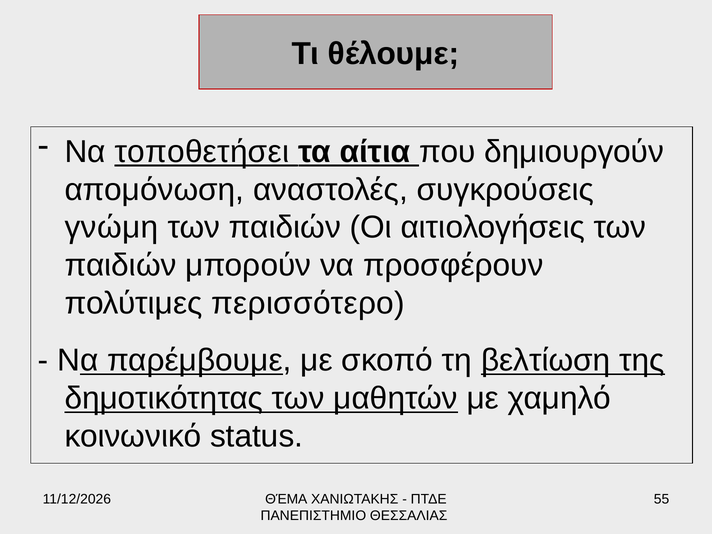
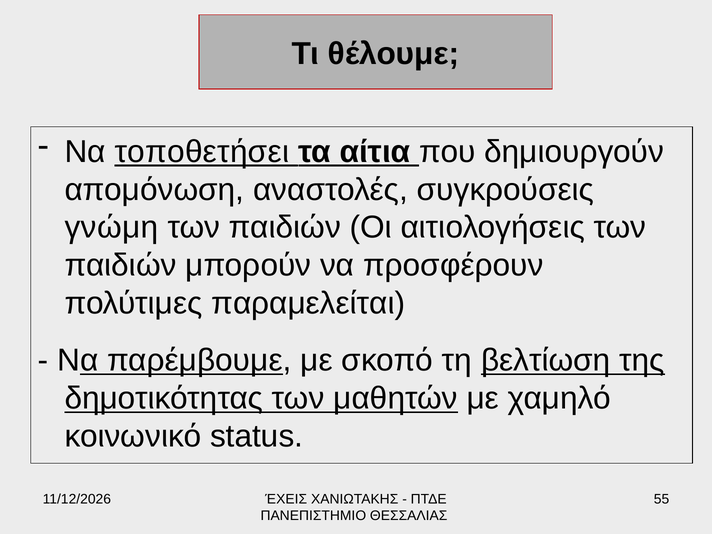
περισσότερο: περισσότερο -> παραμελείται (308, 304)
ΘΈΜΑ: ΘΈΜΑ -> ΈΧΕΙΣ (286, 499)
